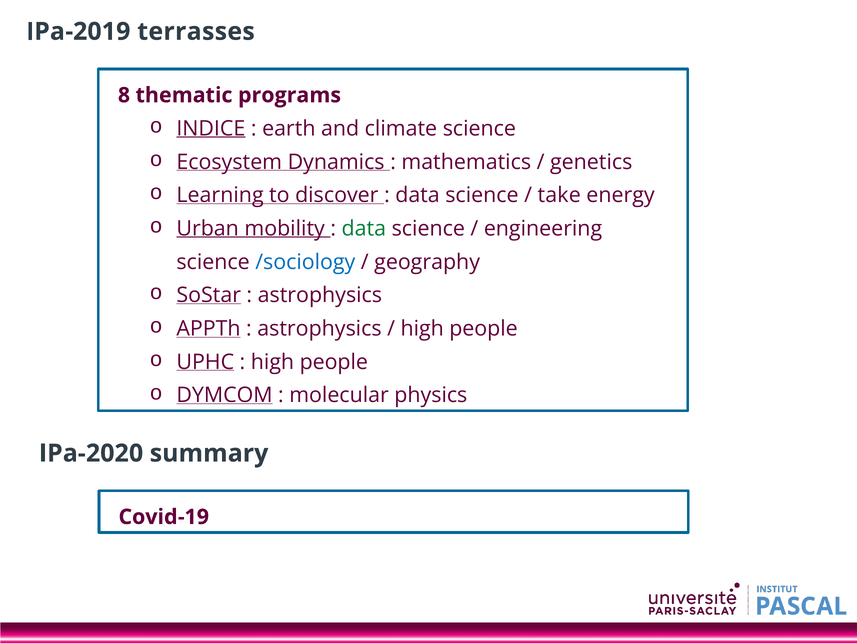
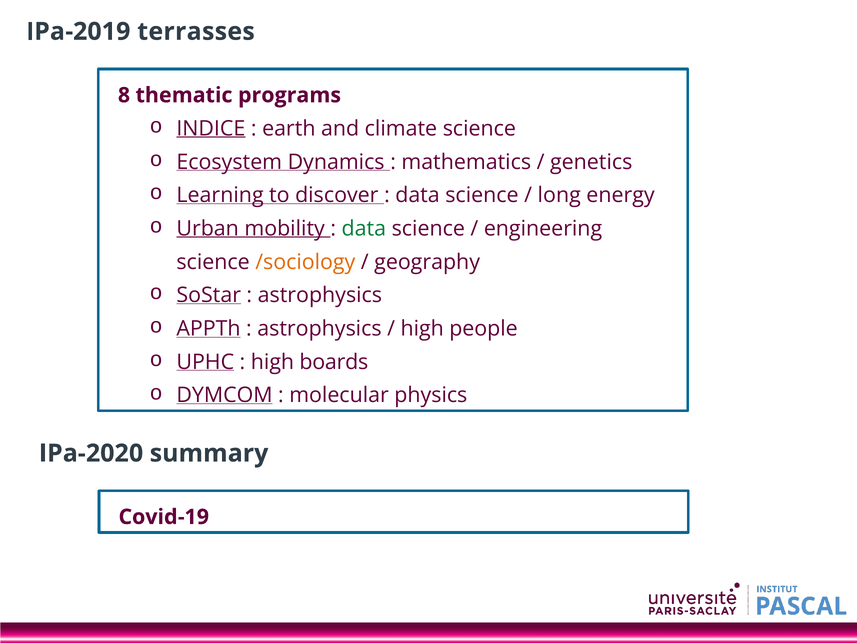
take: take -> long (559, 195)
/sociology colour: blue -> orange (305, 262)
people: people -> boards (334, 362)
